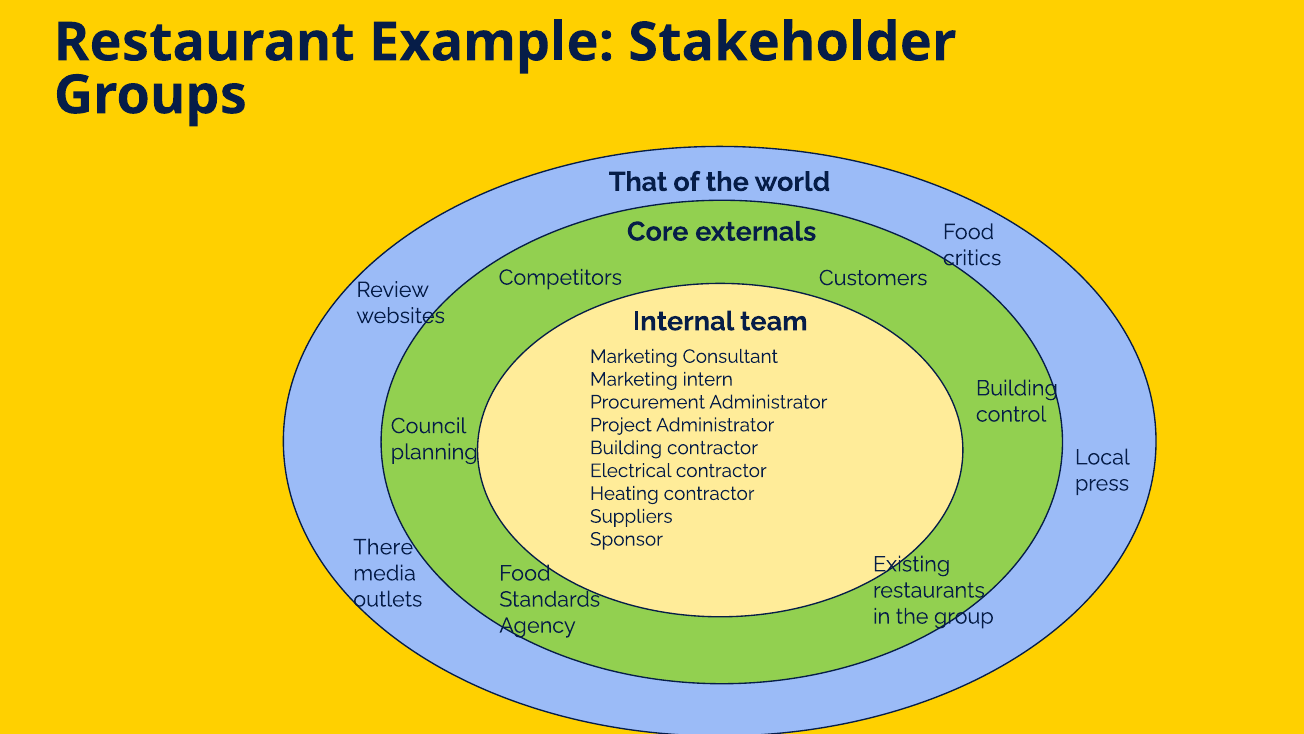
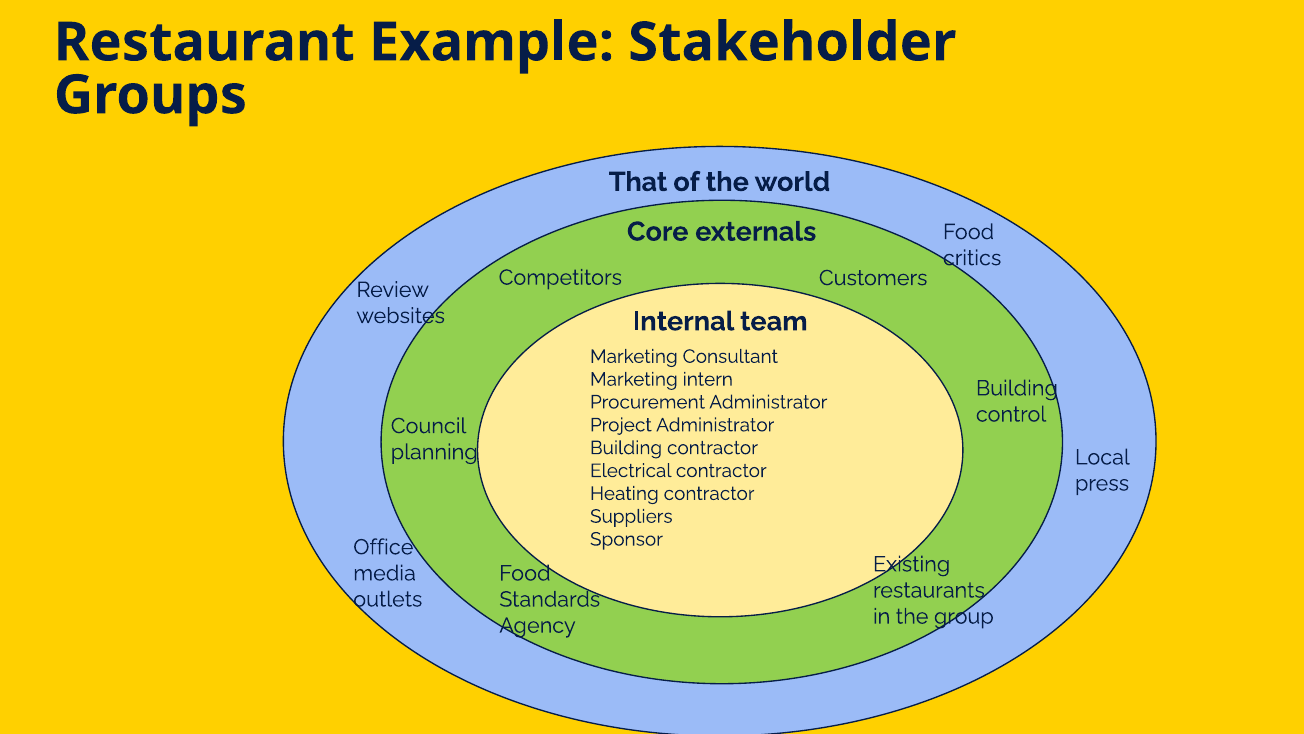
There: There -> Office (383, 547)
